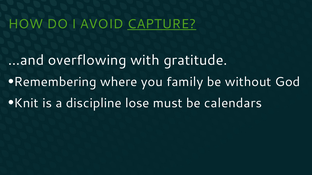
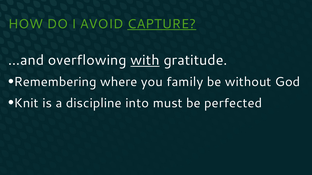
with underline: none -> present (145, 60)
lose: lose -> into (137, 103)
calendars: calendars -> perfected (233, 103)
